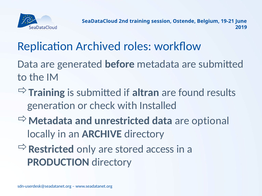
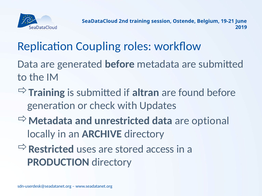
Archived: Archived -> Coupling (98, 46)
found results: results -> before (221, 93)
Installed: Installed -> Updates (158, 106)
only: only -> uses (86, 149)
